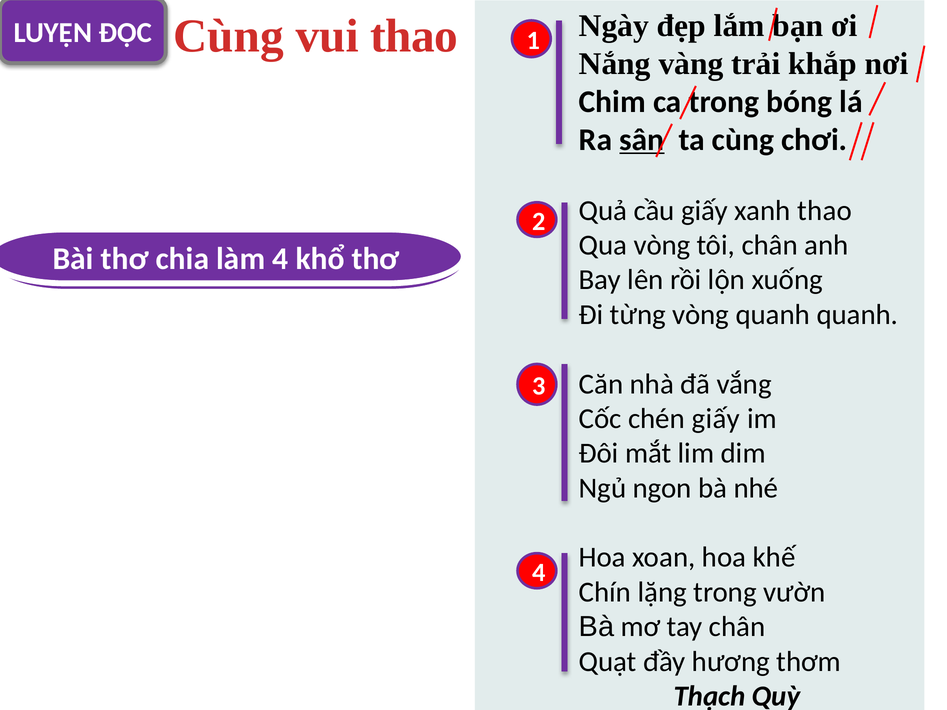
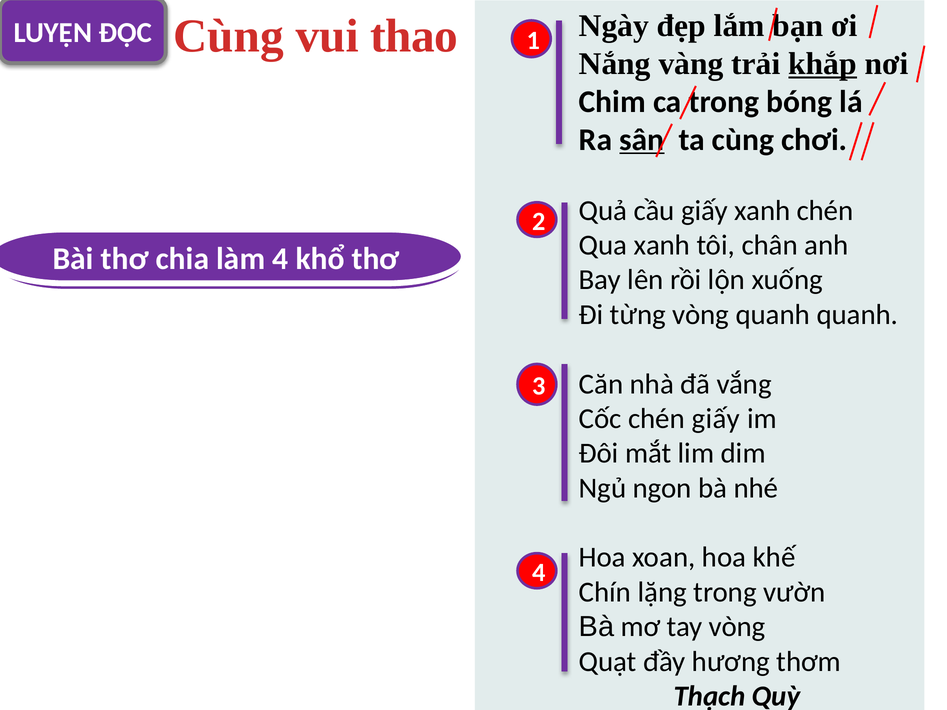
khắp underline: none -> present (823, 64)
xanh thao: thao -> chén (825, 211)
Qua vòng: vòng -> xanh (662, 245)
tay chân: chân -> vòng (737, 627)
